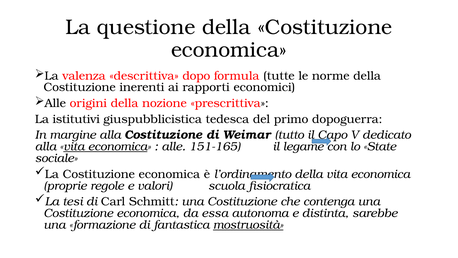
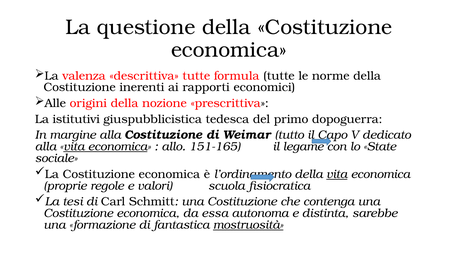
descrittiva dopo: dopo -> tutte (196, 76)
alle: alle -> allo (174, 146)
vita underline: none -> present (337, 174)
